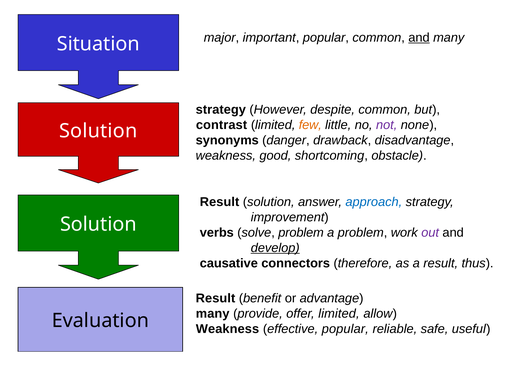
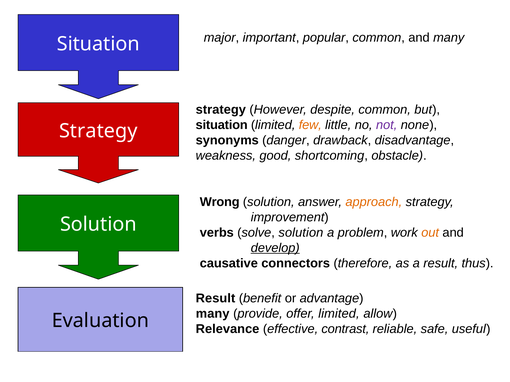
and underline: present -> none (419, 38)
contrast: contrast -> situation (222, 125)
Solution: Solution -> Strategy (98, 131)
Result: Result -> Wrong (220, 202)
approach colour: blue -> orange (374, 202)
solve problem: problem -> solution (301, 233)
out colour: purple -> orange (430, 233)
Weakness: Weakness -> Relevance (228, 329)
effective popular: popular -> contrast (345, 329)
